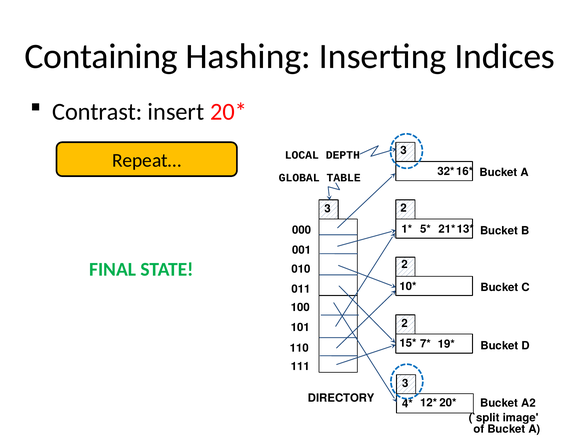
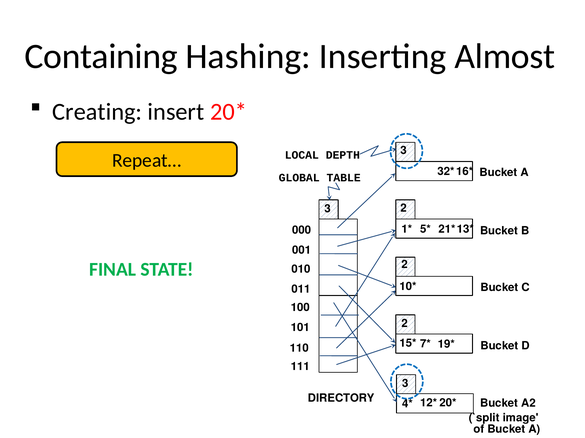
Indices: Indices -> Almost (505, 57)
Contrast: Contrast -> Creating (97, 112)
